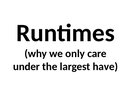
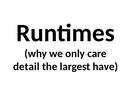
under: under -> detail (26, 67)
